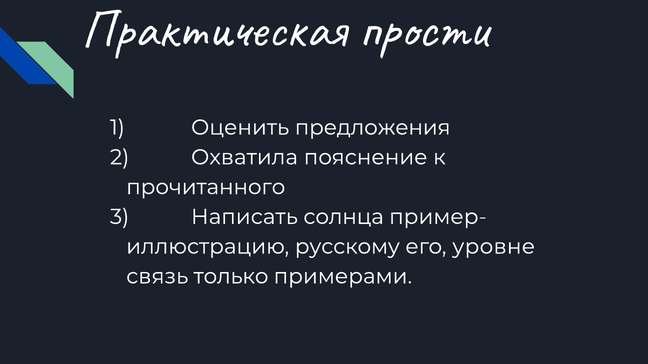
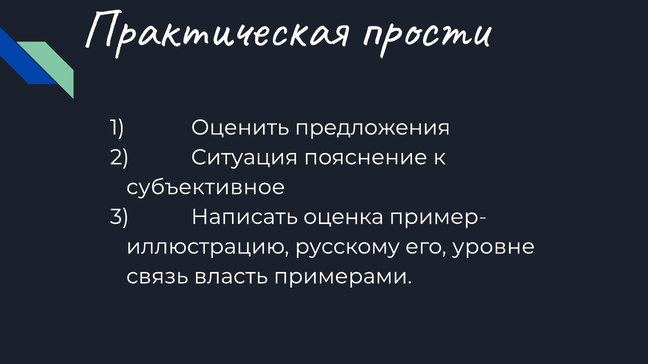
Охватила: Охватила -> Ситуация (245, 157)
прочитанного: прочитанного -> субъективное (206, 187)
солнца: солнца -> оценка (344, 217)
только: только -> власть (231, 277)
